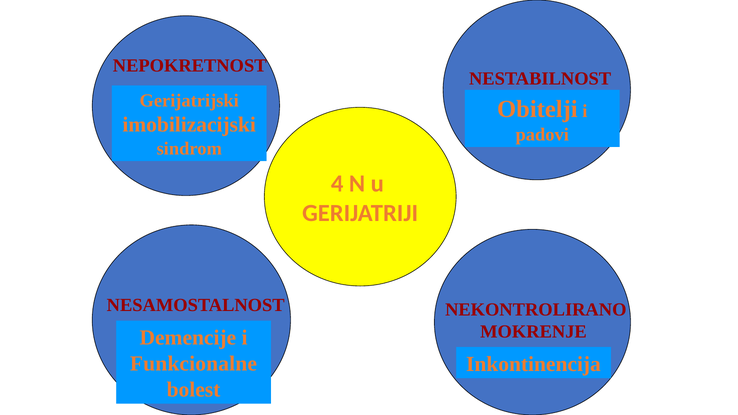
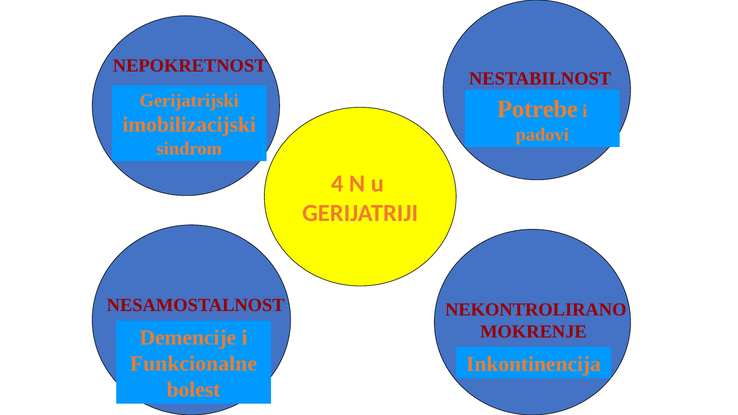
Obitelji: Obitelji -> Potrebe (537, 109)
